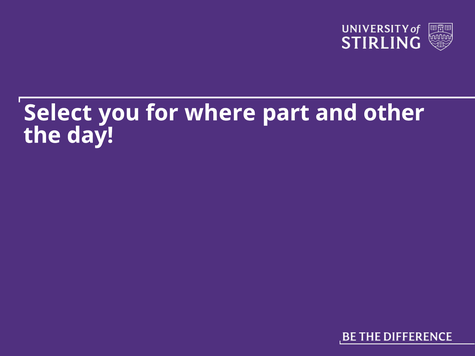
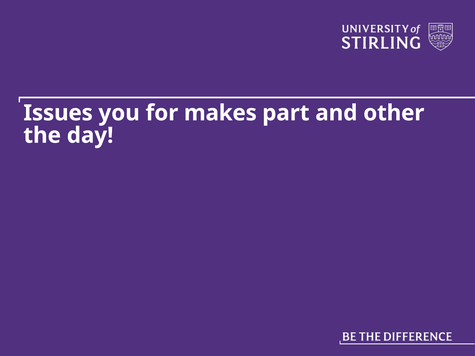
Select: Select -> Issues (58, 113)
where: where -> makes (220, 113)
